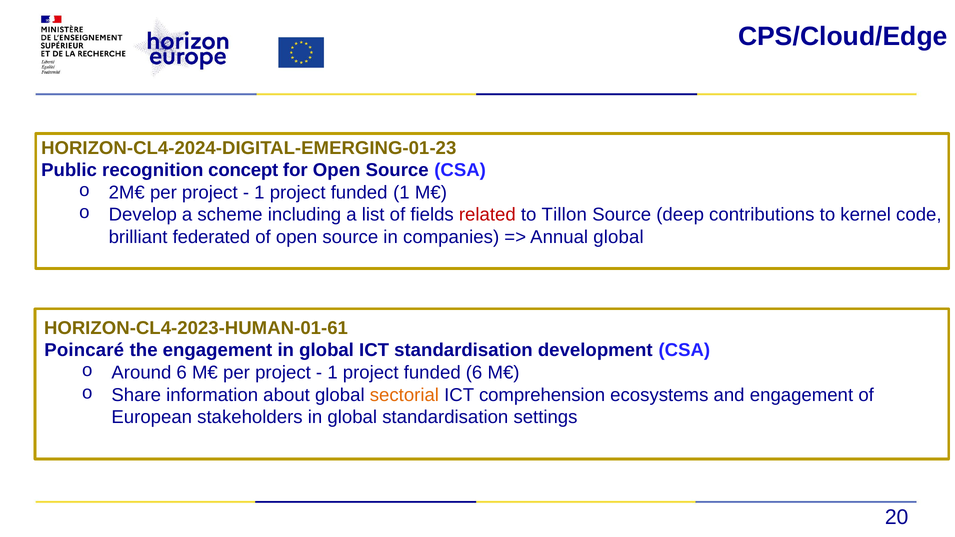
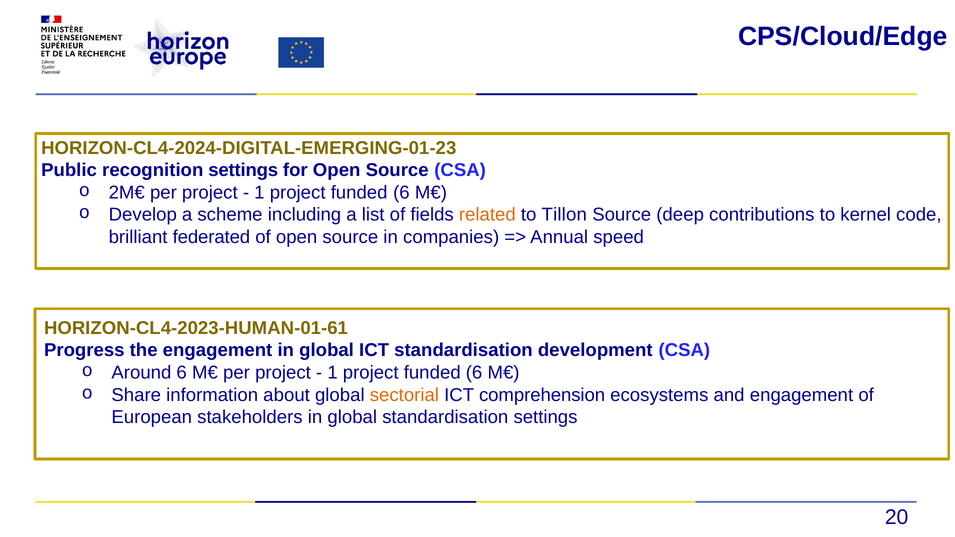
recognition concept: concept -> settings (243, 170)
1: 1 -> 6 (401, 193)
related colour: red -> orange (487, 215)
Annual global: global -> speed (619, 237)
Poincaré: Poincaré -> Progress (84, 350)
